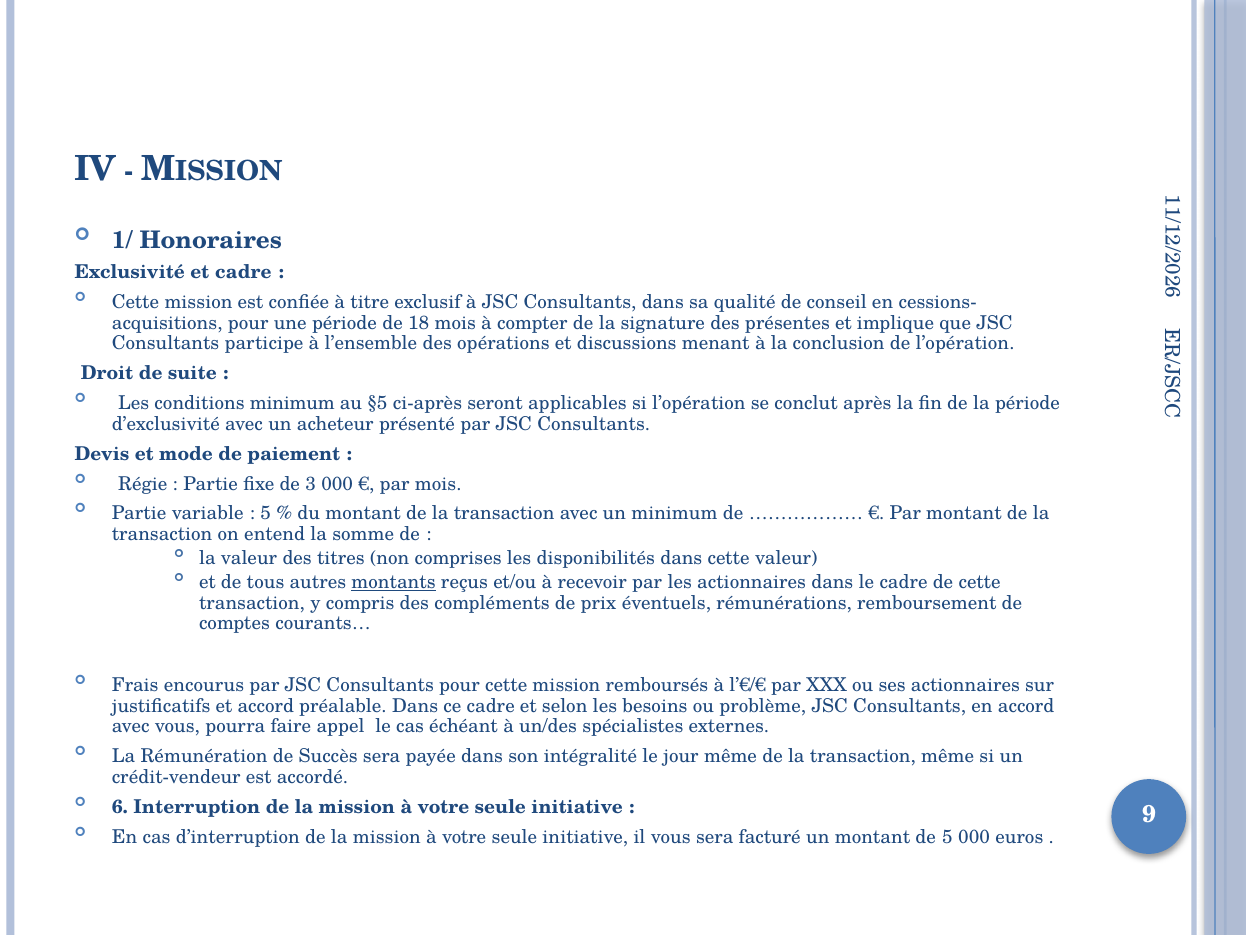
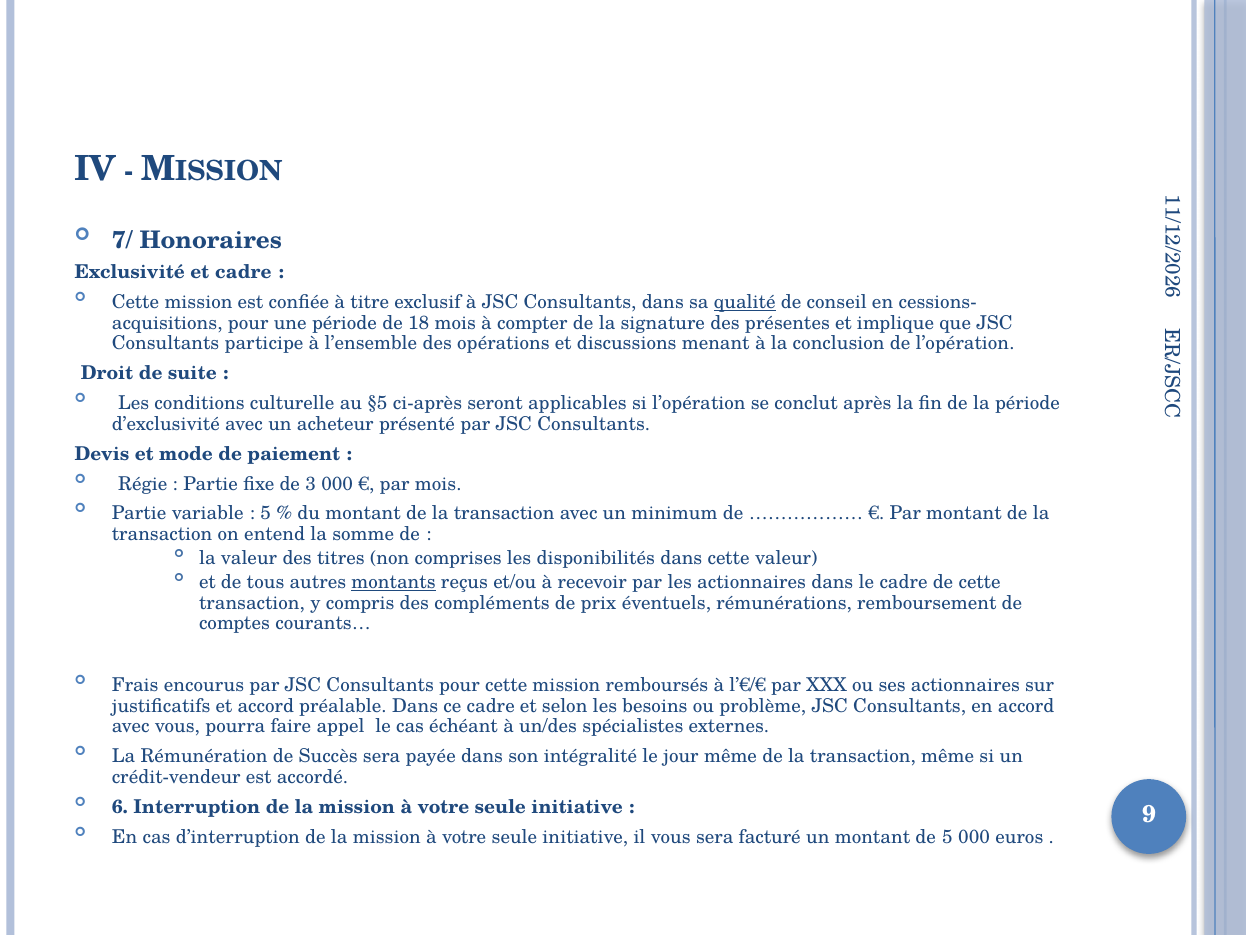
1/: 1/ -> 7/ (122, 240)
qualité underline: none -> present (745, 302)
conditions minimum: minimum -> culturelle (292, 403)
